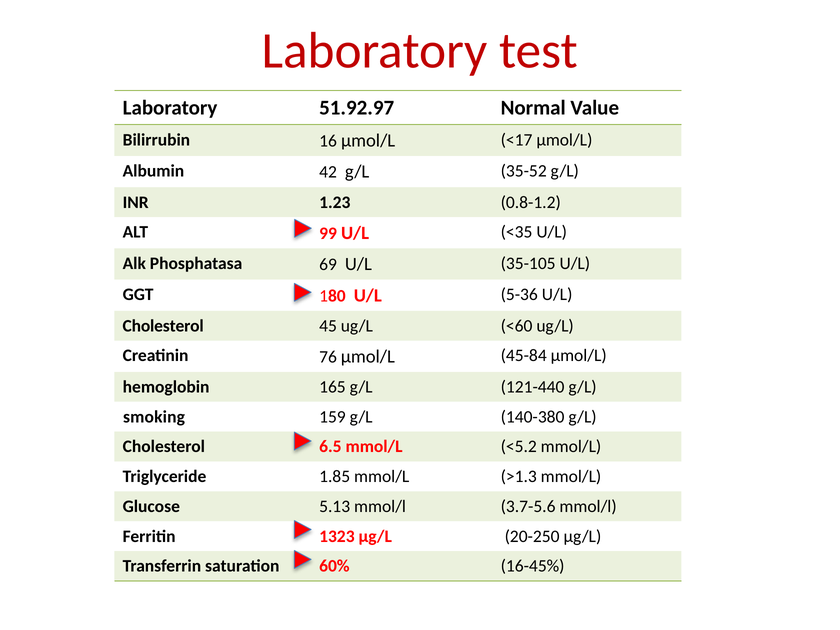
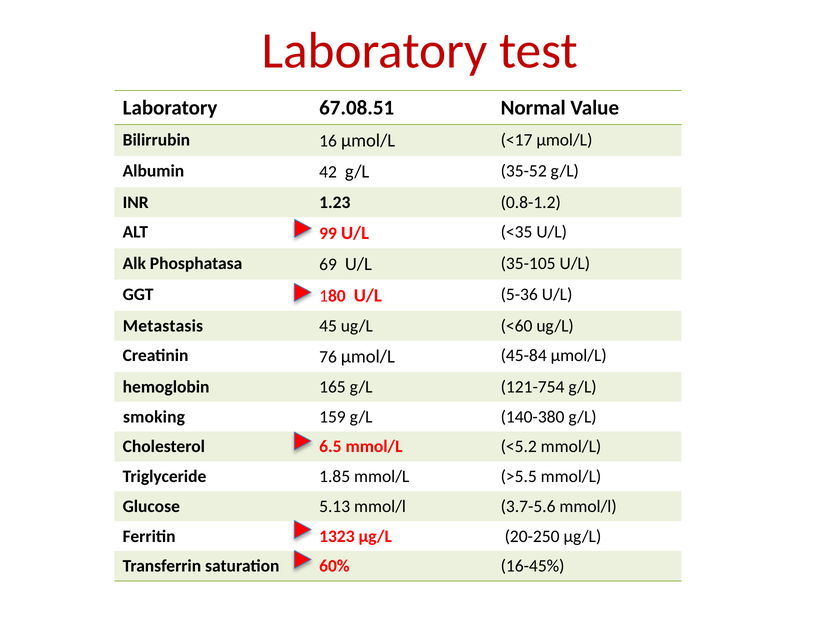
51.92.97: 51.92.97 -> 67.08.51 (357, 108)
Cholesterol: Cholesterol -> Metastasis (163, 326)
121-440: 121-440 -> 121-754 (533, 387)
>1.3: >1.3 -> >5.5 (519, 477)
